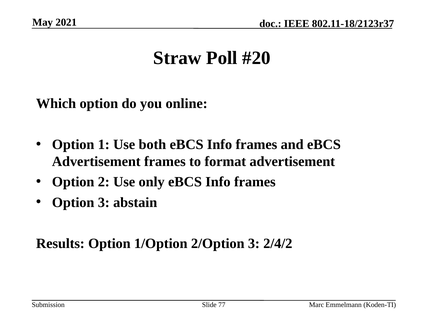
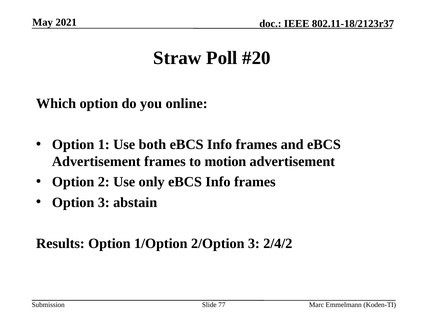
format: format -> motion (225, 161)
